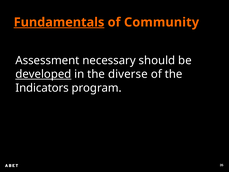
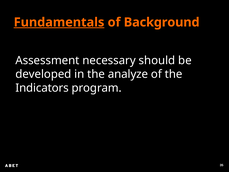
Community: Community -> Background (162, 22)
developed underline: present -> none (43, 74)
diverse: diverse -> analyze (128, 74)
